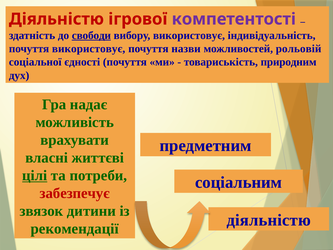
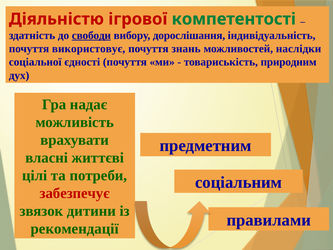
компетентості colour: purple -> green (234, 19)
вибору використовує: використовує -> дорослішання (189, 35)
назви: назви -> знань (186, 49)
рольовій: рольовій -> наслідки (299, 49)
цілі underline: present -> none (35, 175)
діяльністю: діяльністю -> правилами (269, 220)
